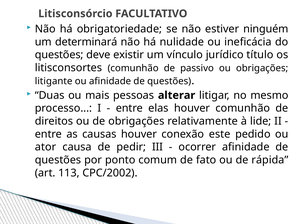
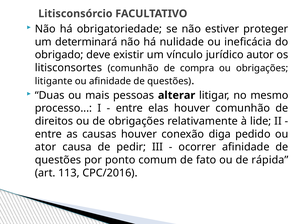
ninguém: ninguém -> proteger (266, 29)
questões: questões -> obrigado (59, 55)
título: título -> autor (260, 55)
passivo: passivo -> compra (197, 68)
este: este -> diga (220, 134)
CPC/2002: CPC/2002 -> CPC/2016 (110, 173)
